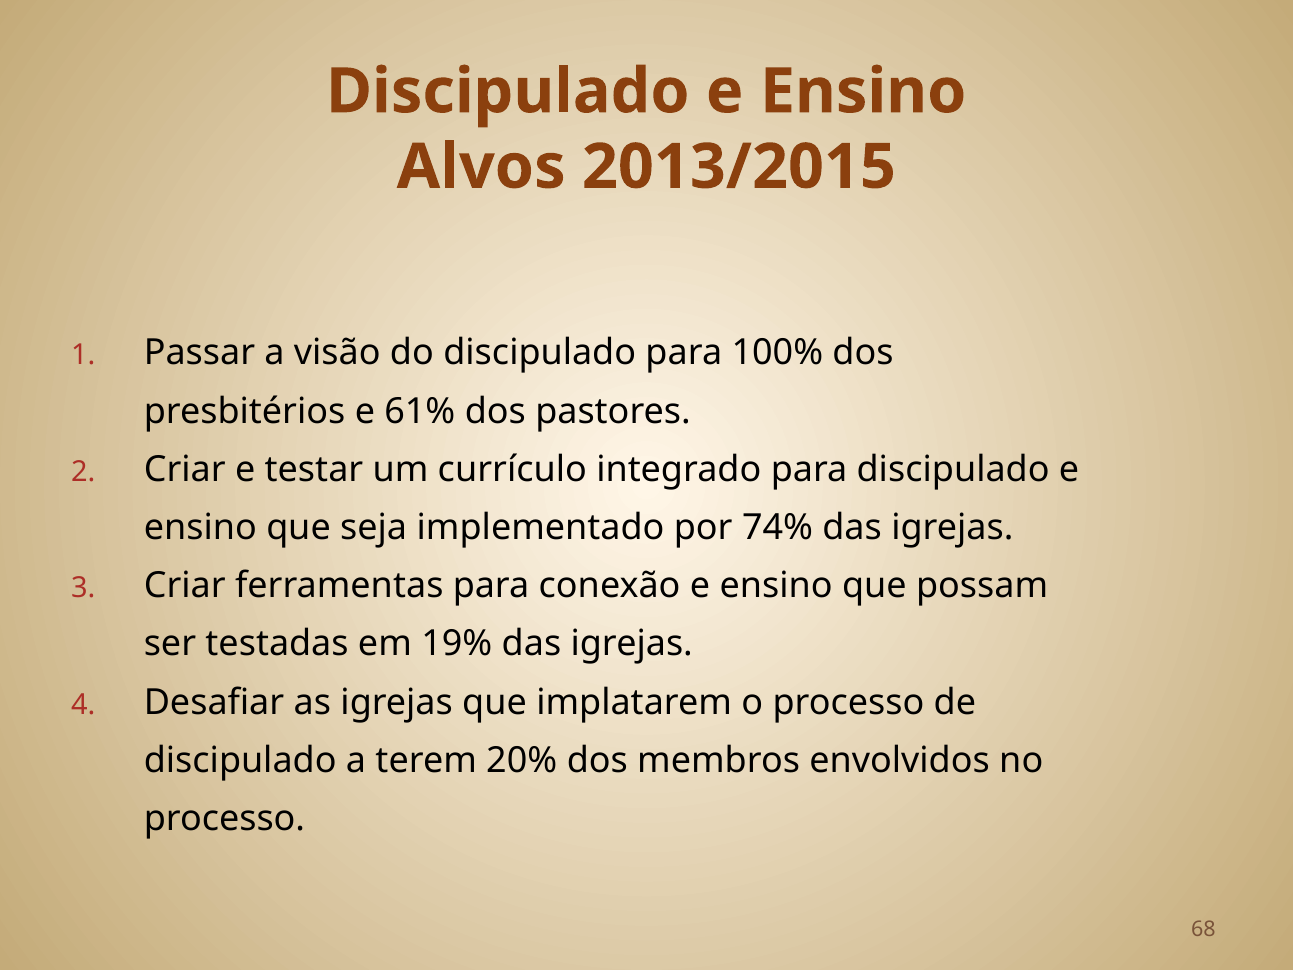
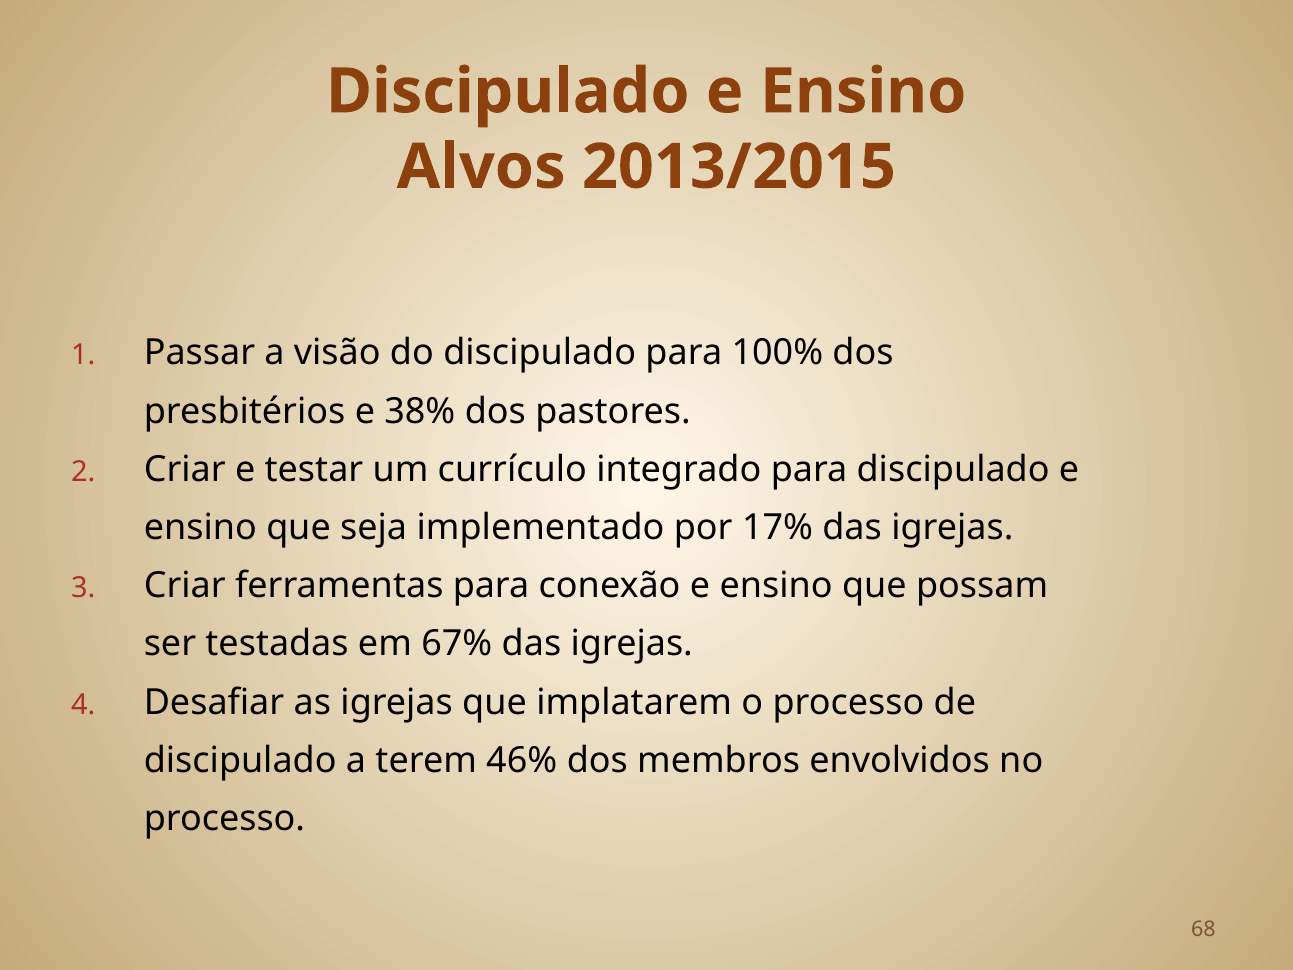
61%: 61% -> 38% (420, 411)
74%: 74% -> 17% (777, 528)
19%: 19% -> 67% (457, 644)
20%: 20% -> 46% (522, 760)
